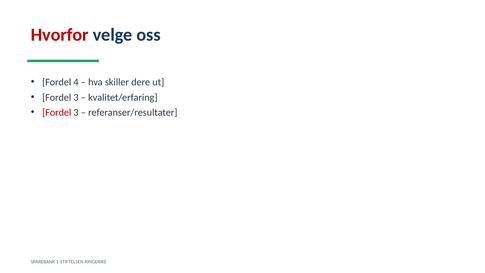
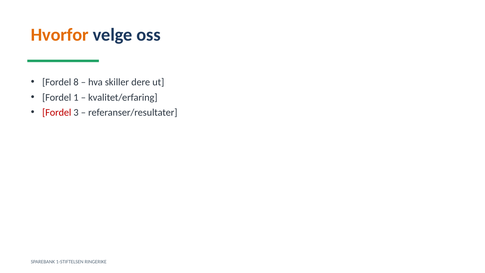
Hvorfor colour: red -> orange (60, 35)
4: 4 -> 8 (76, 82)
3: 3 -> 1 (76, 97)
